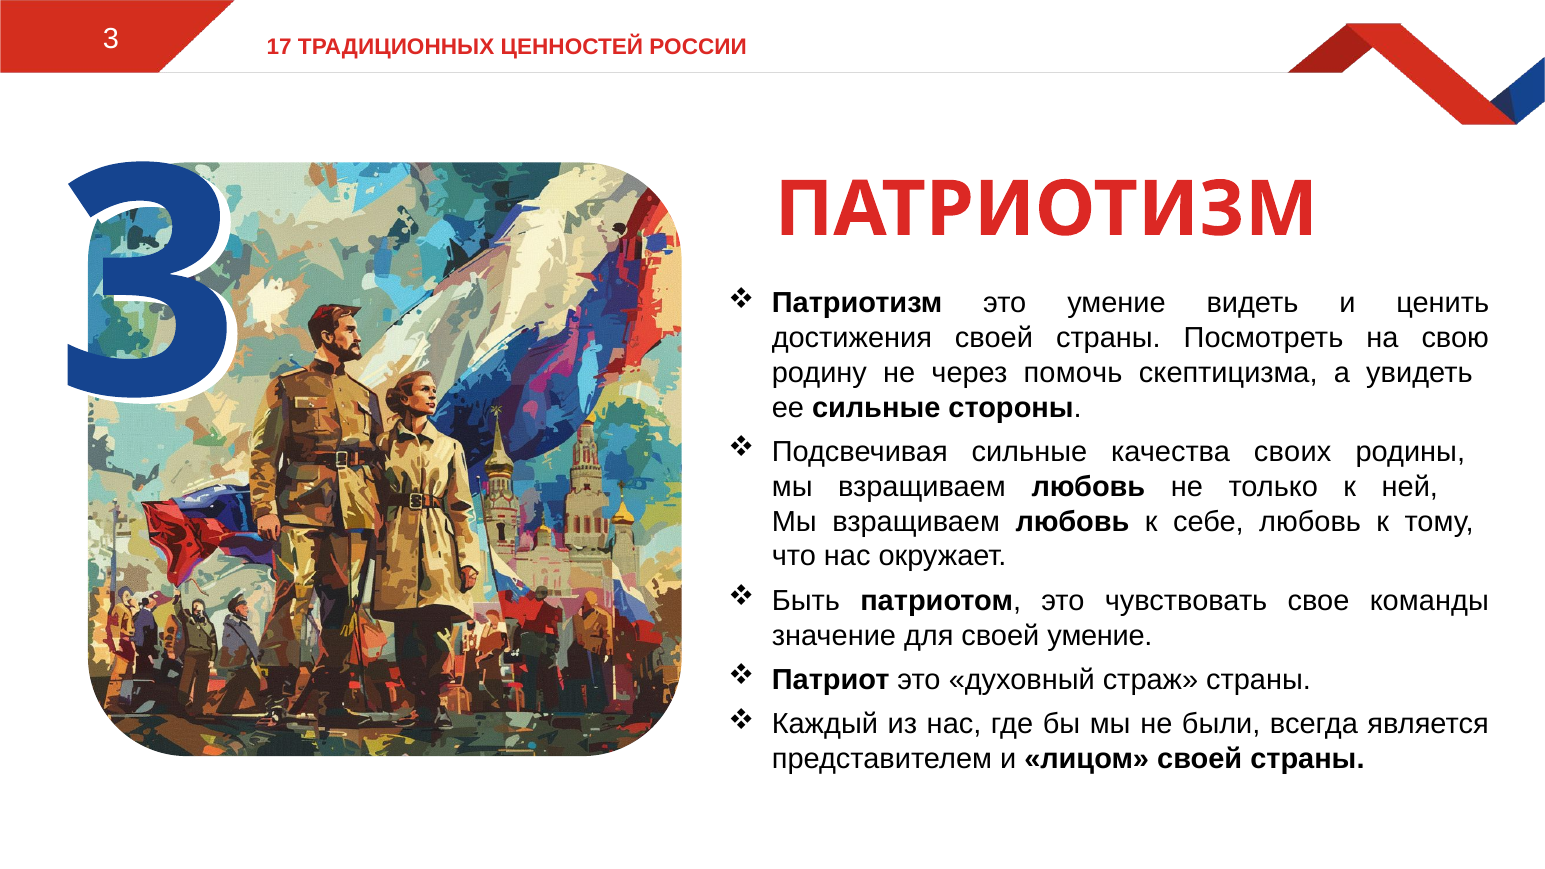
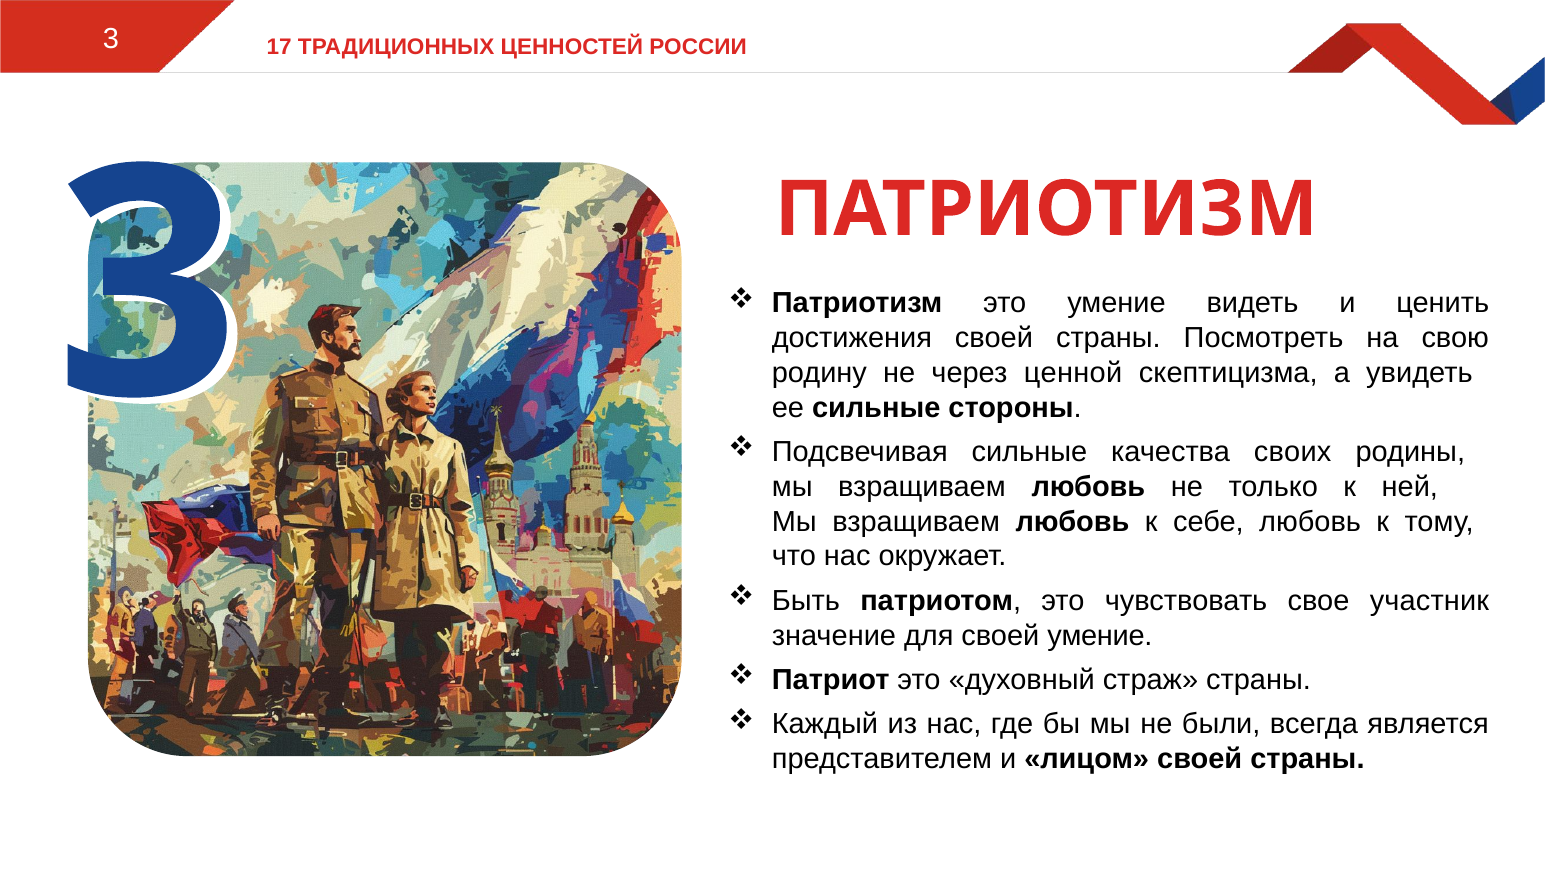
помочь: помочь -> ценной (1073, 373)
команды: команды -> участник (1429, 601)
